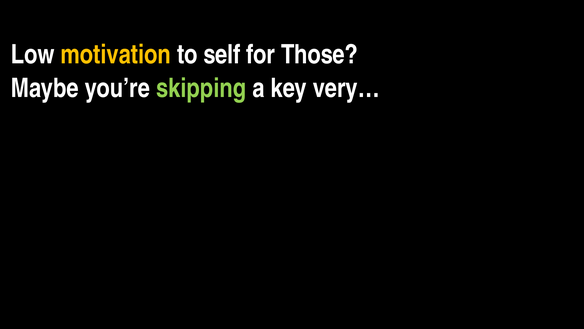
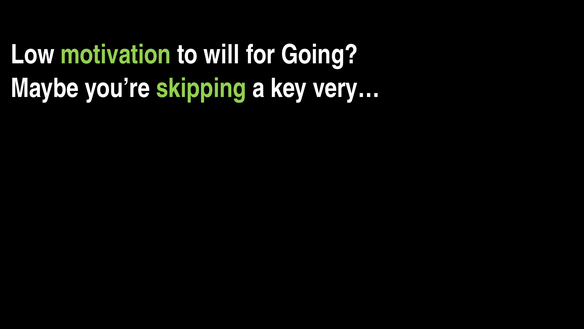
motivation colour: yellow -> light green (116, 55)
self: self -> will (222, 55)
Those: Those -> Going (319, 55)
